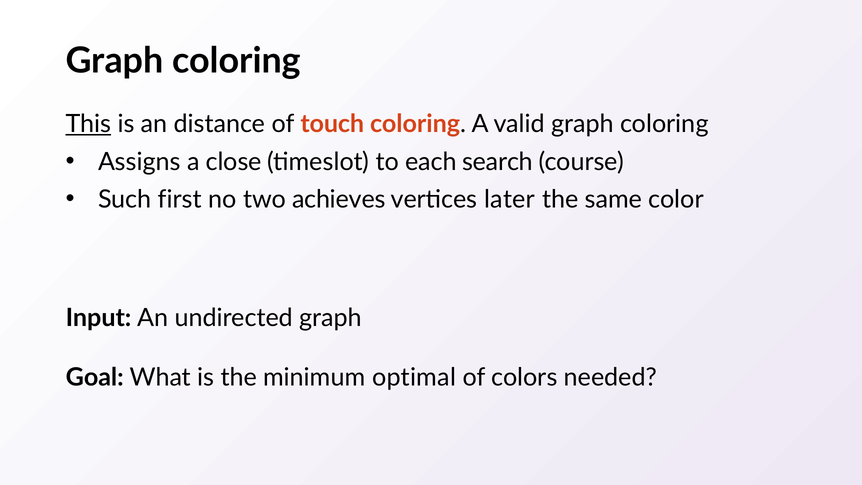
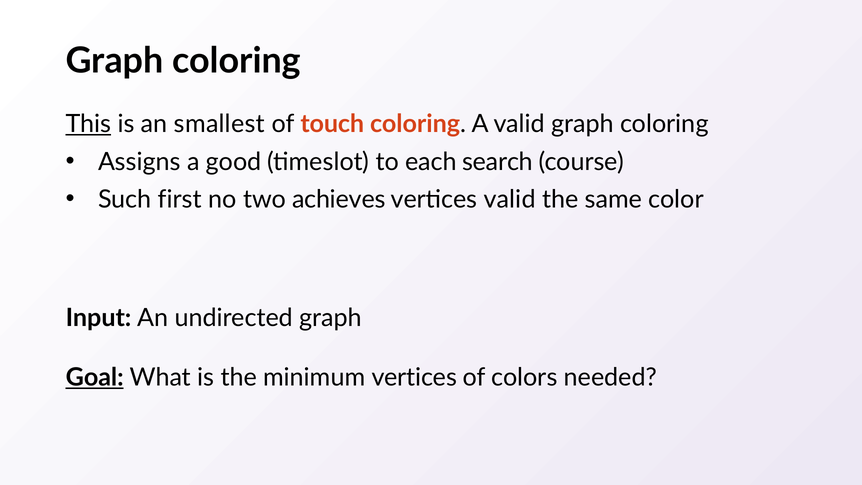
distance: distance -> smallest (219, 124)
close: close -> good (234, 162)
vertices later: later -> valid (510, 199)
Goal underline: none -> present (95, 377)
minimum optimal: optimal -> vertices (414, 377)
